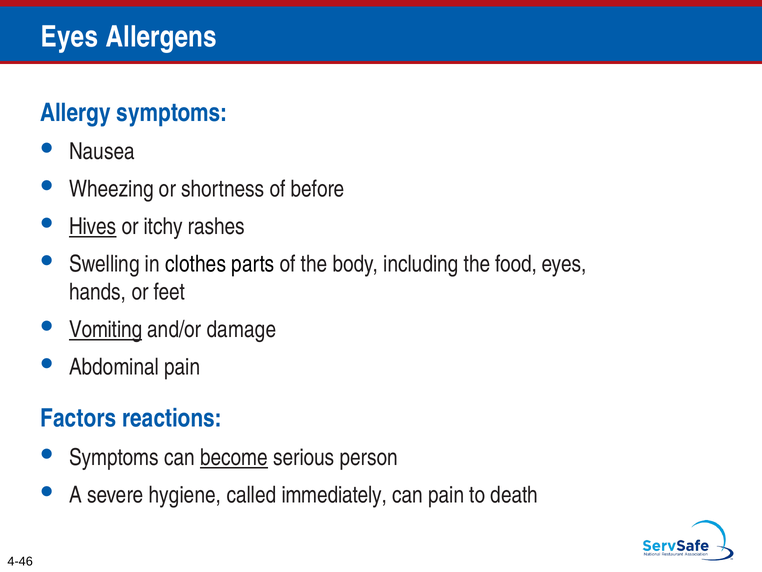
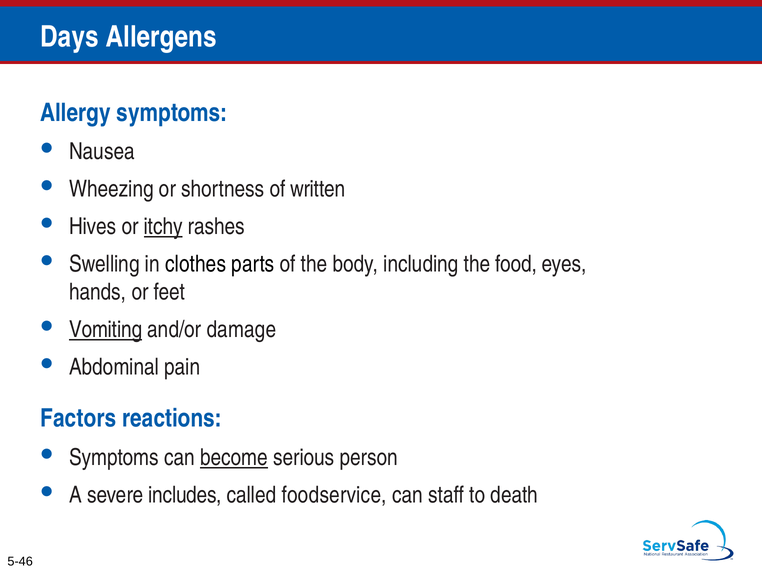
Eyes: Eyes -> Days (70, 37)
before: before -> written (318, 189)
Hives underline: present -> none (93, 227)
itchy underline: none -> present (163, 227)
hygiene: hygiene -> includes (185, 495)
immediately: immediately -> foodservice (334, 495)
can pain: pain -> staff (446, 495)
4-46: 4-46 -> 5-46 (20, 561)
